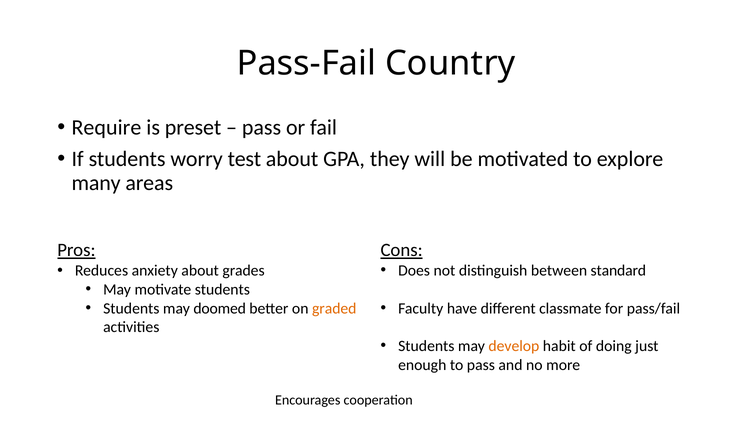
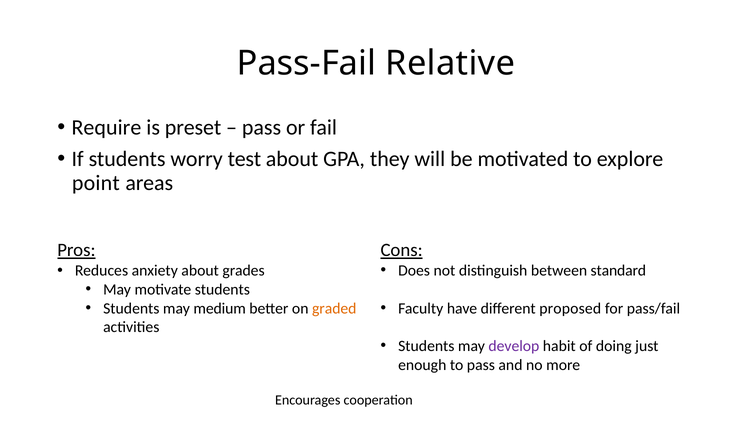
Country: Country -> Relative (450, 63)
many: many -> point (96, 183)
classmate: classmate -> proposed (570, 308)
doomed: doomed -> medium (220, 308)
develop colour: orange -> purple (514, 346)
